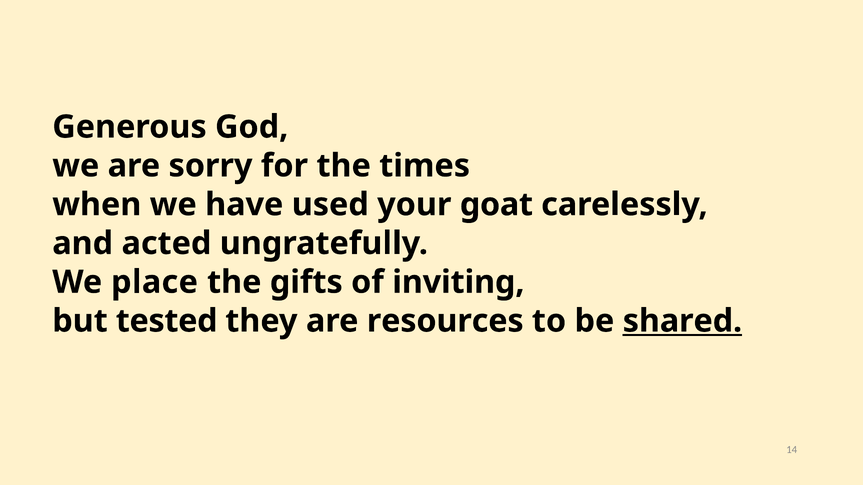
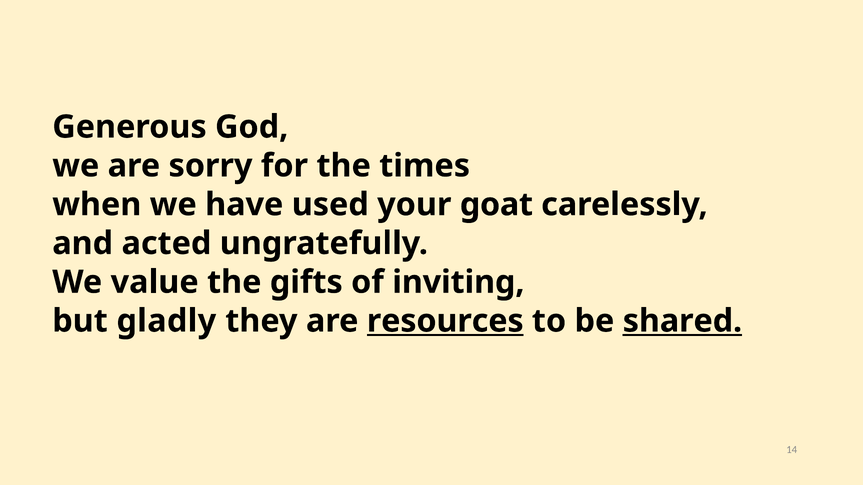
place: place -> value (155, 282)
tested: tested -> gladly (166, 321)
resources underline: none -> present (445, 321)
